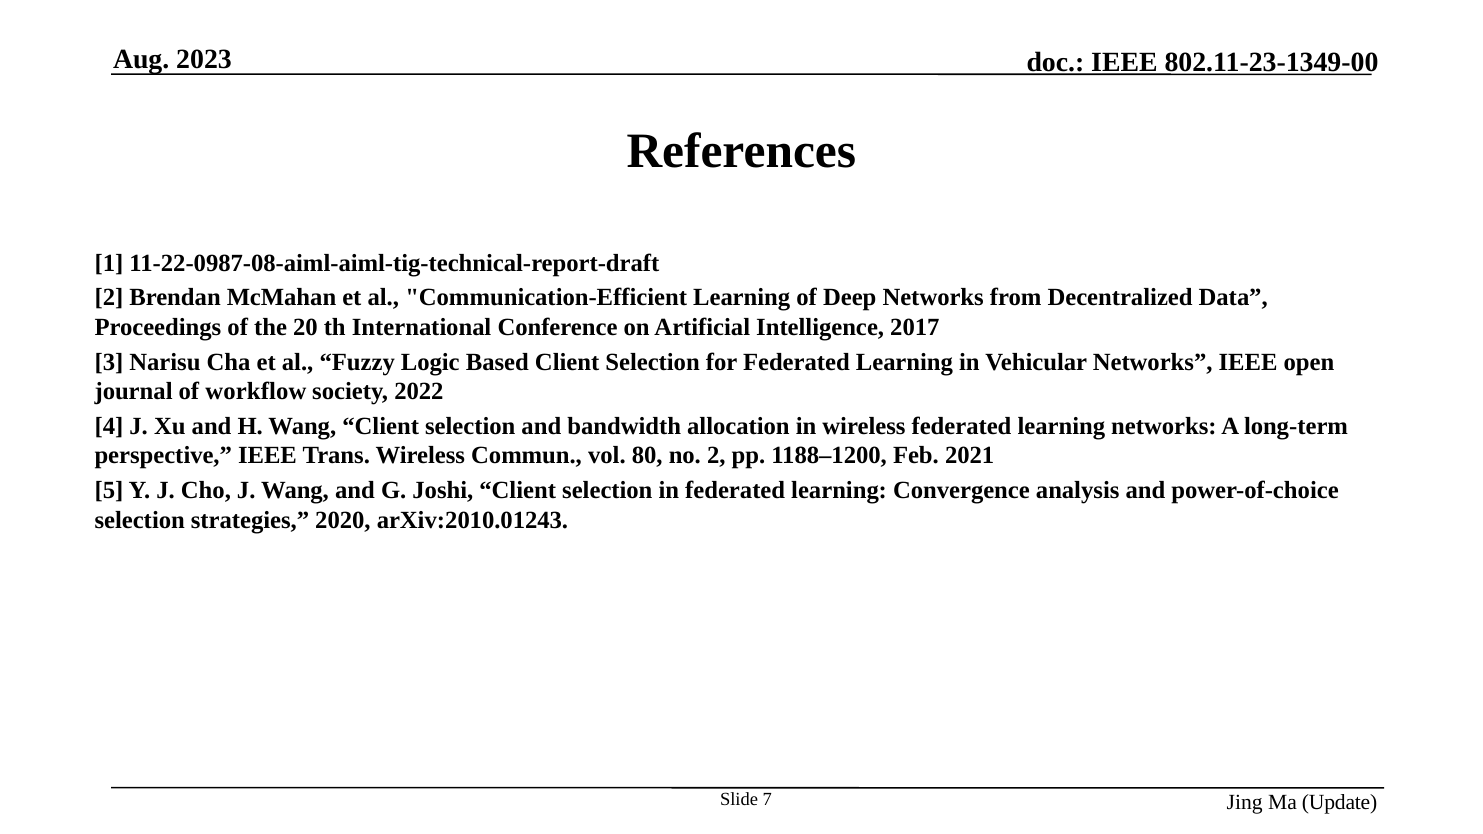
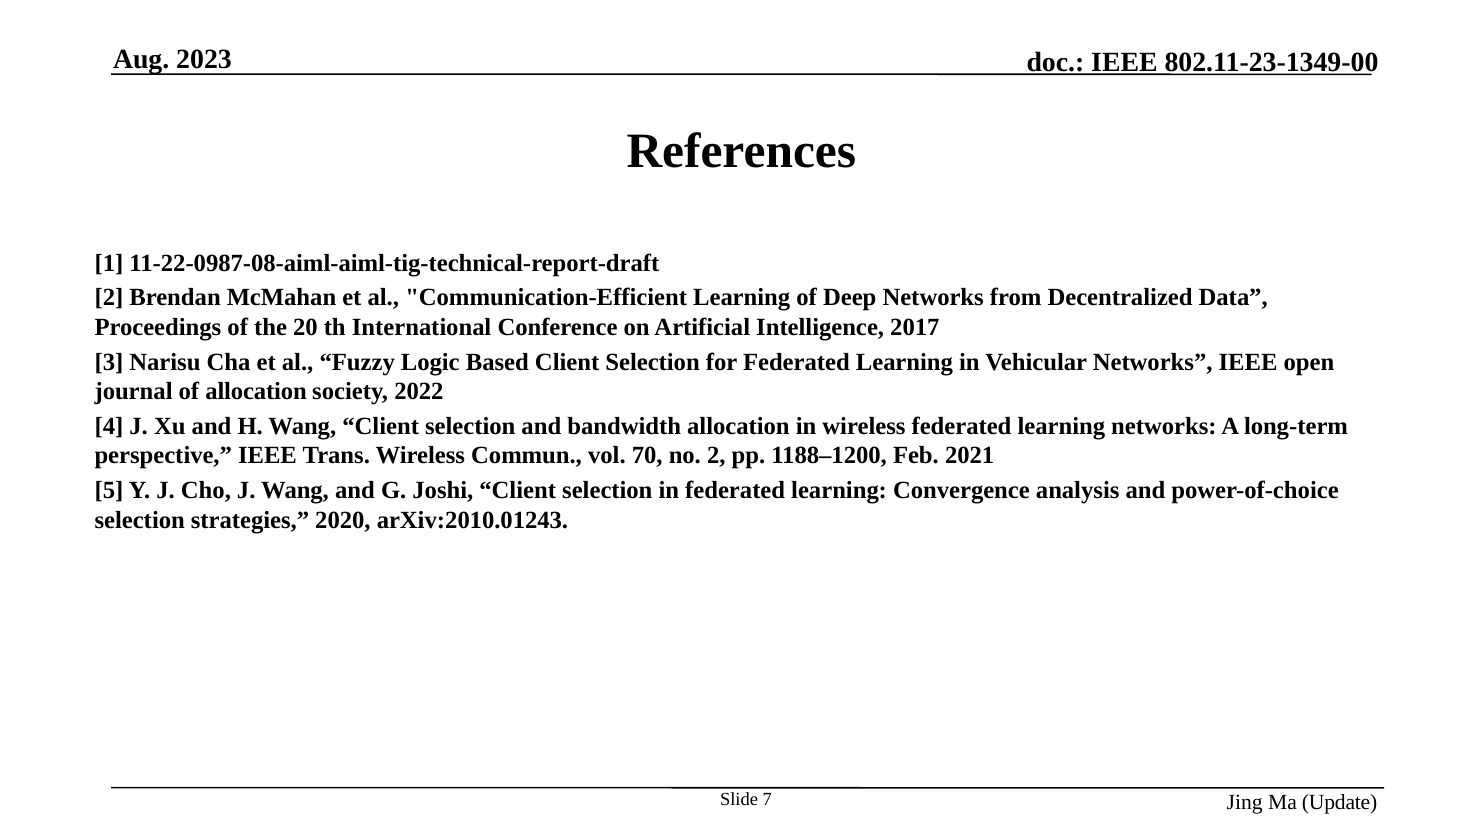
of workflow: workflow -> allocation (256, 392)
80: 80 -> 70 (647, 456)
